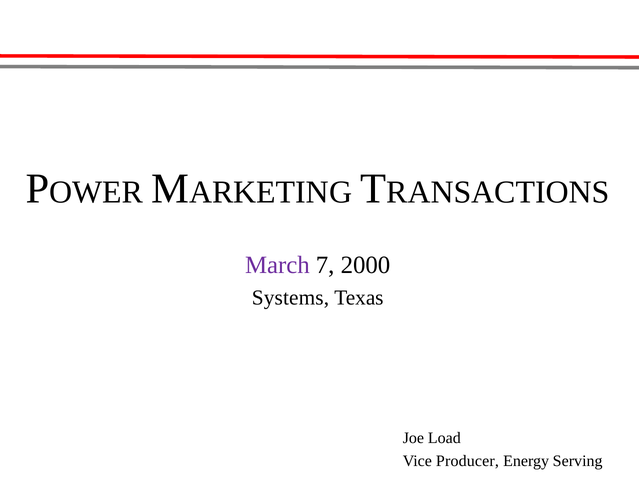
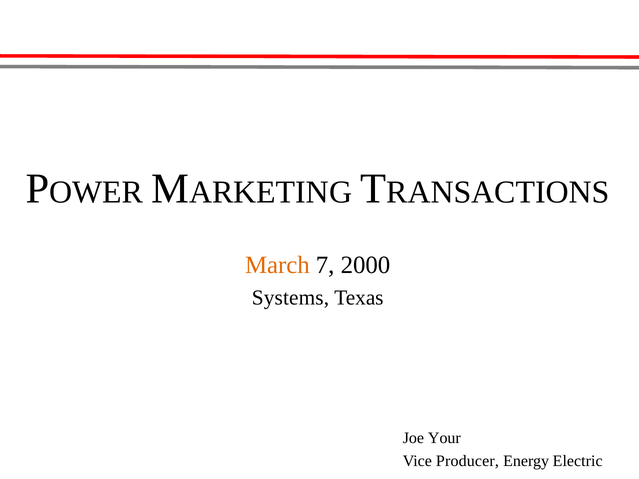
March colour: purple -> orange (277, 265)
Load: Load -> Your (444, 438)
Serving: Serving -> Electric (578, 461)
